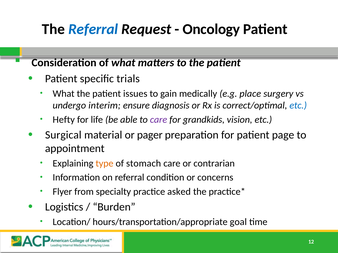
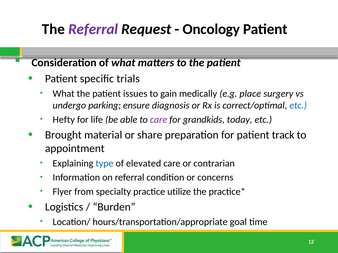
Referral colour: blue -> purple (93, 29)
interim: interim -> parking (105, 106)
vision: vision -> today (240, 120)
Surgical: Surgical -> Brought (63, 135)
pager: pager -> share (150, 135)
page: page -> track (283, 135)
type colour: orange -> blue (105, 164)
stomach: stomach -> elevated (144, 164)
asked: asked -> utilize (179, 192)
